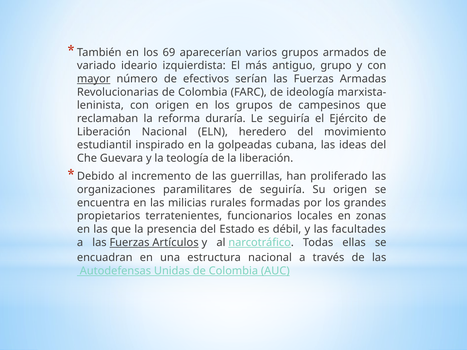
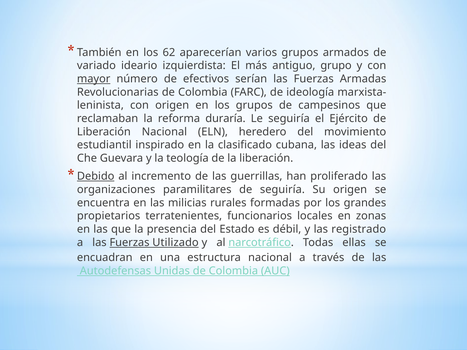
69: 69 -> 62 (169, 52)
golpeadas: golpeadas -> clasificado (245, 145)
Debido underline: none -> present (96, 176)
facultades: facultades -> registrado (359, 229)
Artículos: Artículos -> Utilizado (176, 243)
